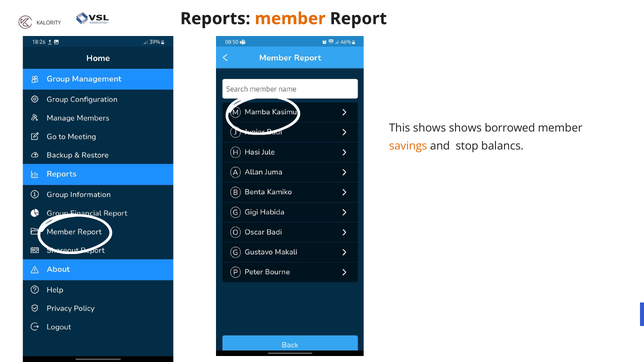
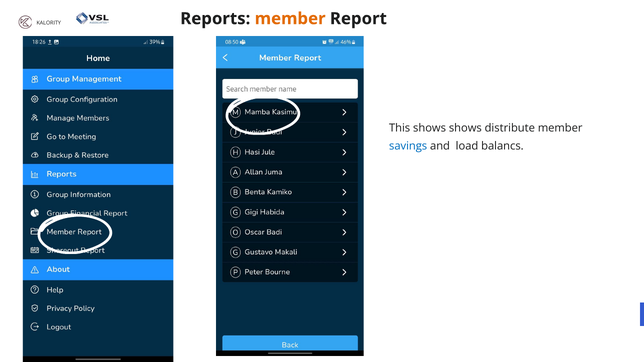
borrowed: borrowed -> distribute (510, 128)
savings colour: orange -> blue (408, 146)
stop: stop -> load (467, 146)
